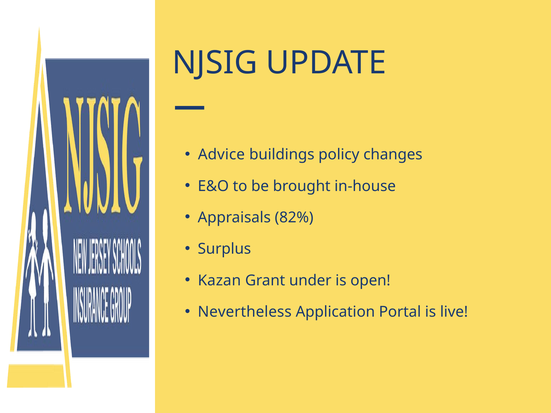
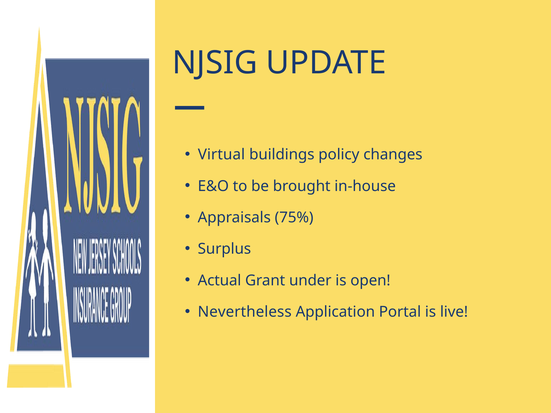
Advice: Advice -> Virtual (221, 155)
82%: 82% -> 75% (294, 218)
Kazan: Kazan -> Actual (219, 281)
